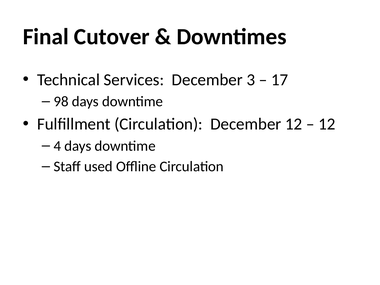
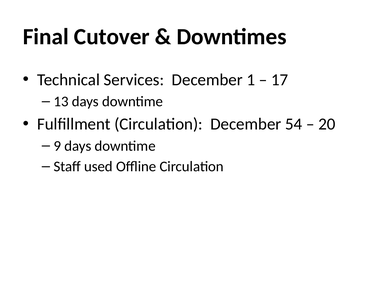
3: 3 -> 1 (251, 80)
98: 98 -> 13 (61, 102)
December 12: 12 -> 54 (294, 124)
12: 12 -> 20 (327, 124)
4: 4 -> 9 (57, 146)
